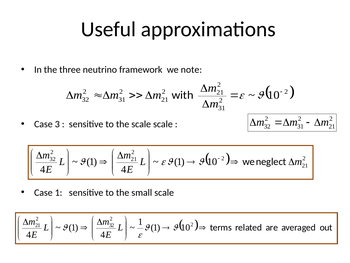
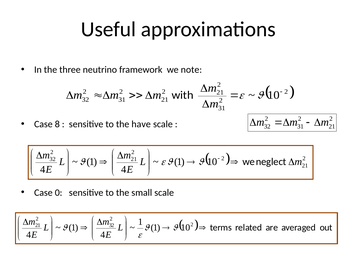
3: 3 -> 8 (57, 124)
the scale: scale -> have (141, 124)
Case 1: 1 -> 0 (59, 192)
